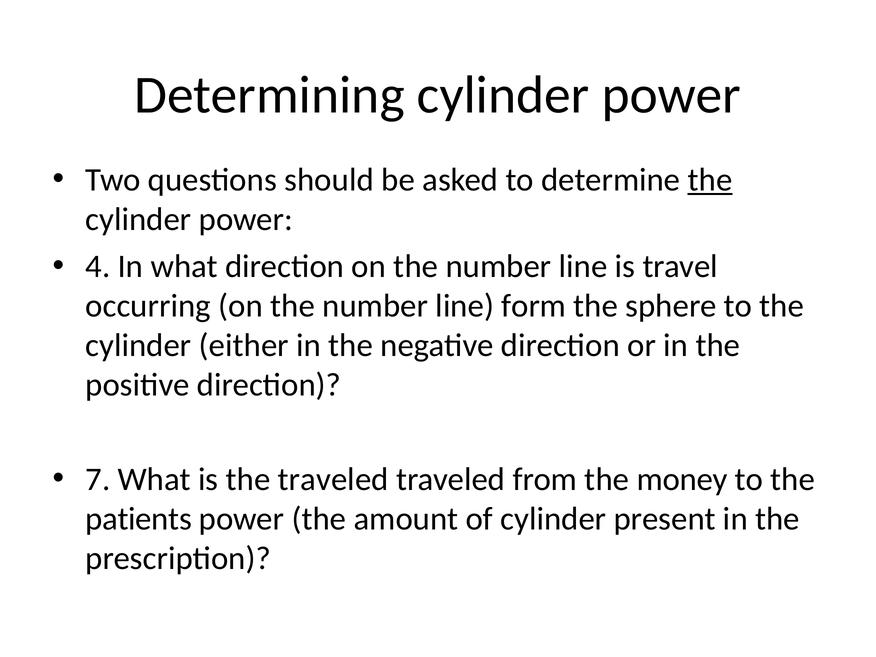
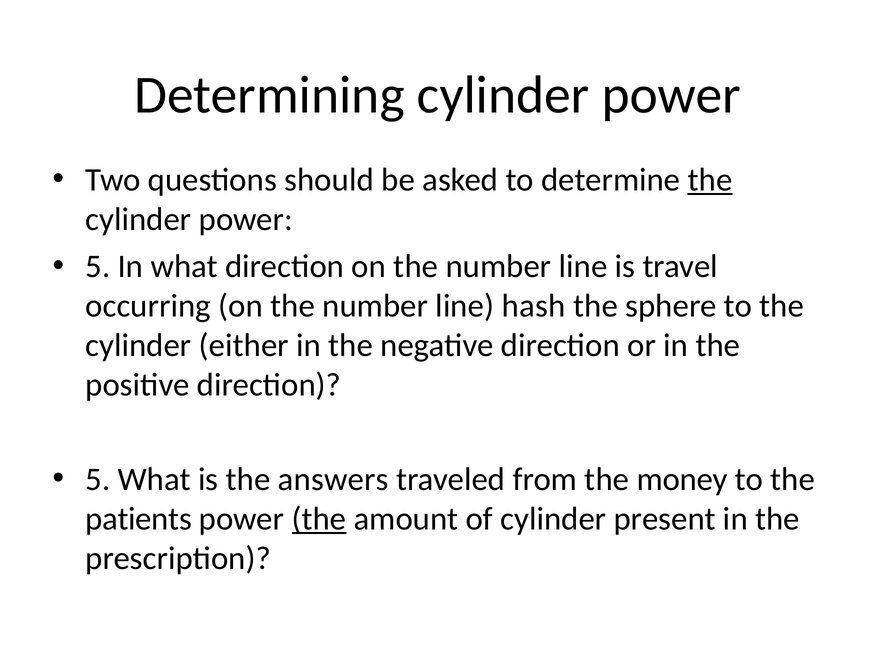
4: 4 -> 5 (98, 266)
form: form -> hash (534, 306)
7: 7 -> 5 (98, 479)
the traveled: traveled -> answers (333, 479)
the underline: none -> present (319, 519)
